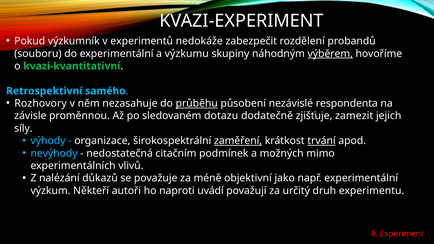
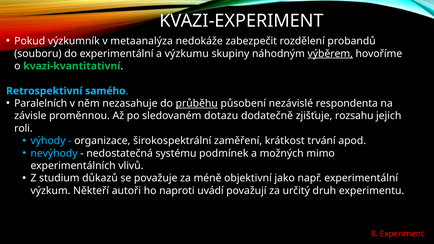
experimentů: experimentů -> metaanalýza (142, 41)
Rozhovory: Rozhovory -> Paralelních (41, 103)
zamezit: zamezit -> rozsahu (354, 116)
síly: síly -> roli (23, 128)
zaměření underline: present -> none (238, 141)
trvání underline: present -> none (322, 141)
citačním: citačním -> systému (176, 153)
nalézání: nalézání -> studium (59, 178)
